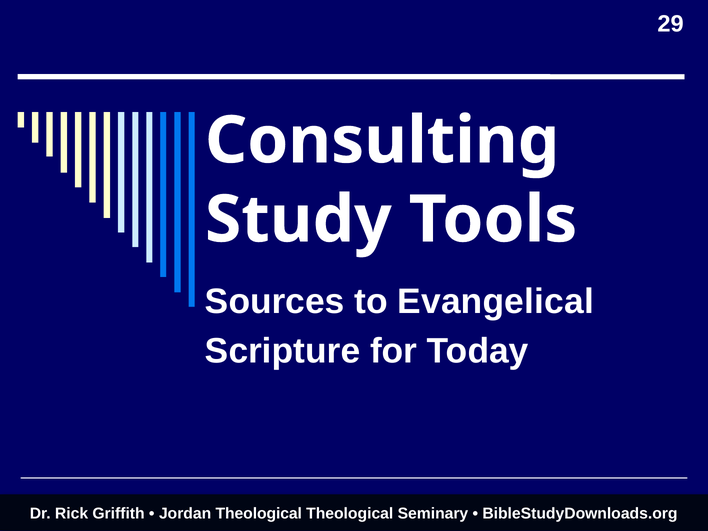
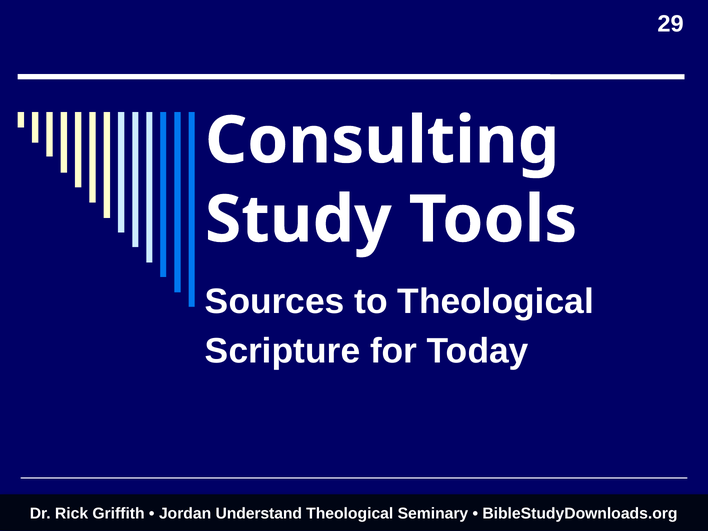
to Evangelical: Evangelical -> Theological (496, 301)
Jordan Theological: Theological -> Understand (259, 514)
